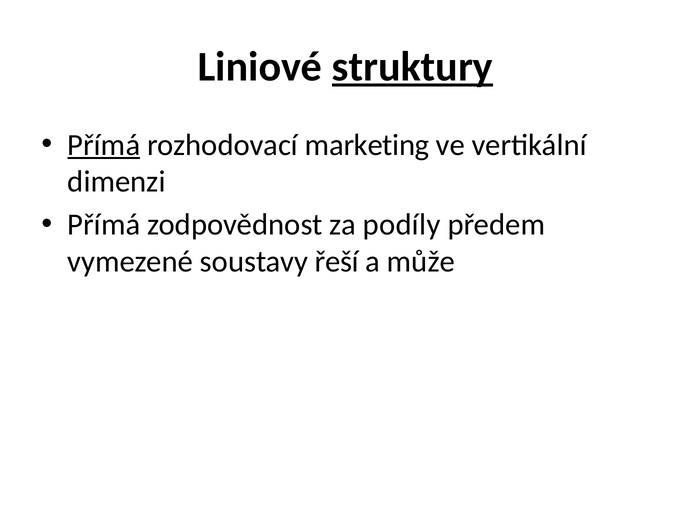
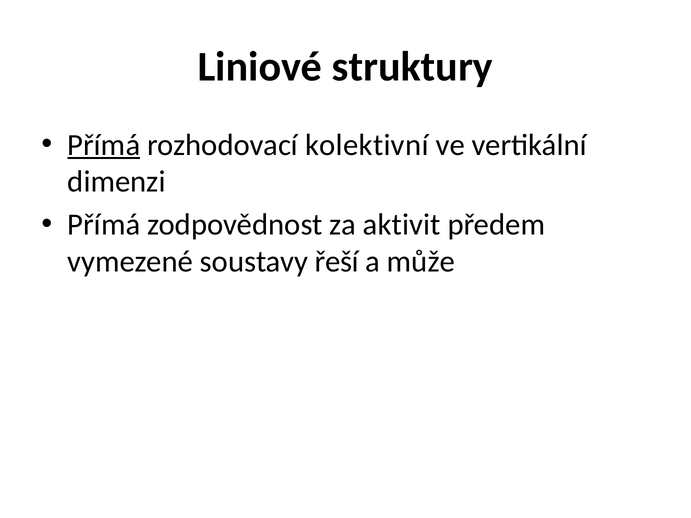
struktury underline: present -> none (412, 67)
marketing: marketing -> kolektivní (367, 145)
podíly: podíly -> aktivit (402, 225)
